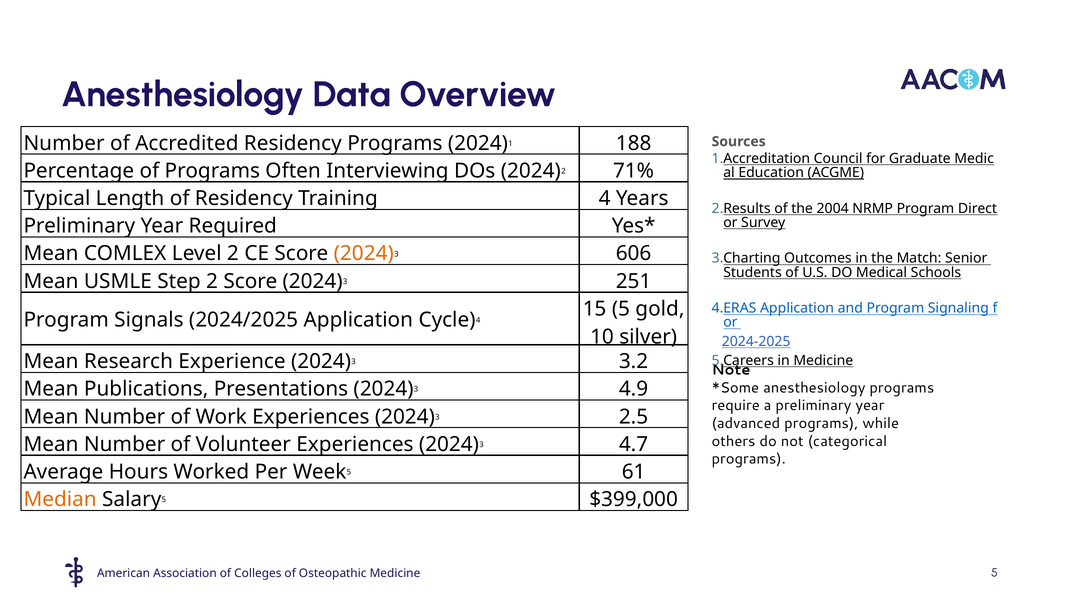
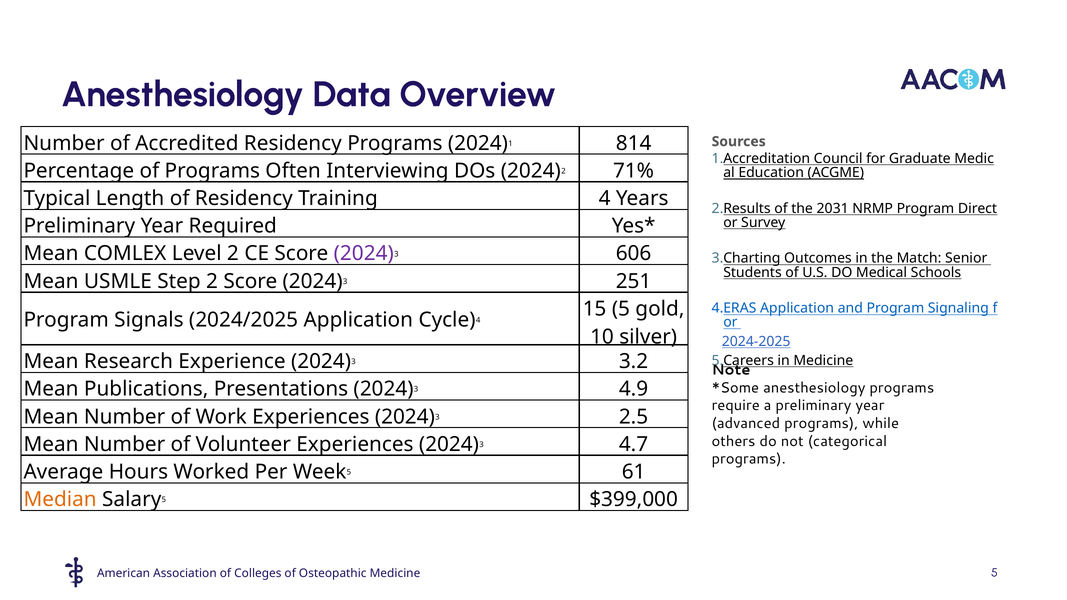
188: 188 -> 814 (634, 143)
2004: 2004 -> 2031 (833, 209)
2024 colour: orange -> purple (364, 254)
